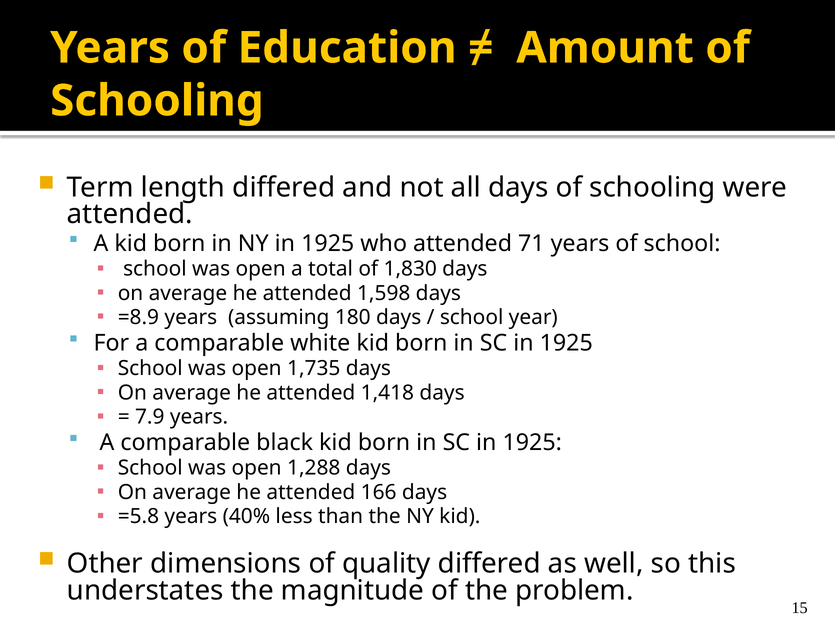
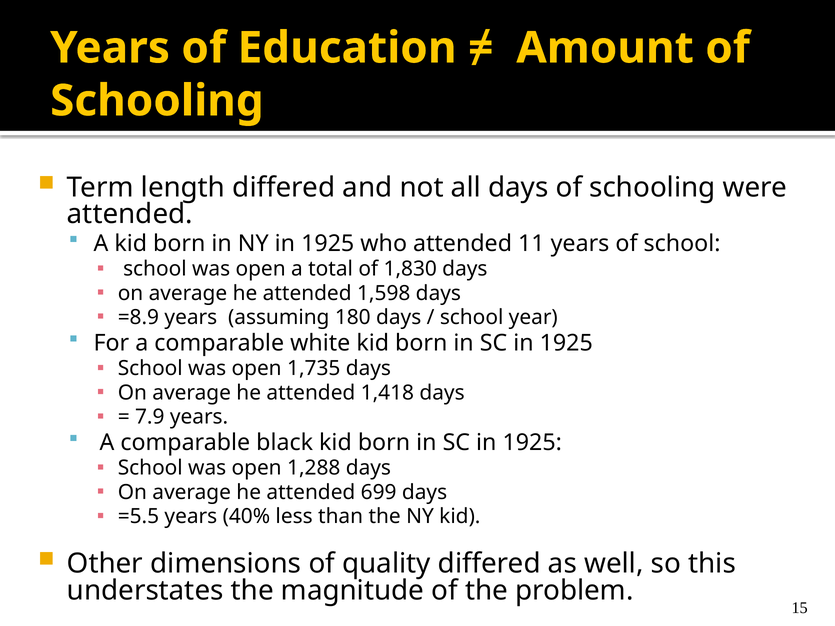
71: 71 -> 11 (531, 244)
166: 166 -> 699 (379, 493)
=5.8: =5.8 -> =5.5 (138, 517)
